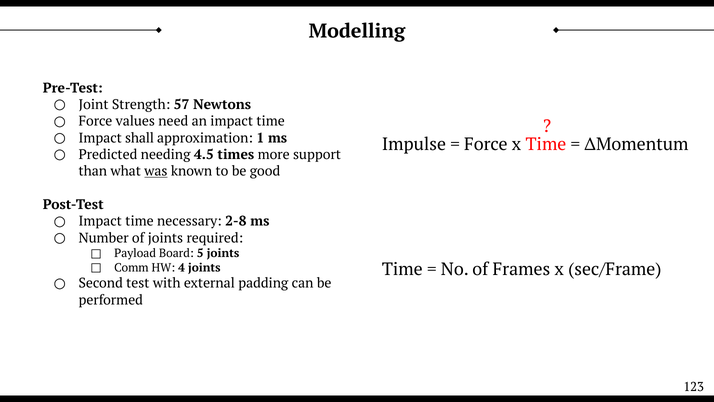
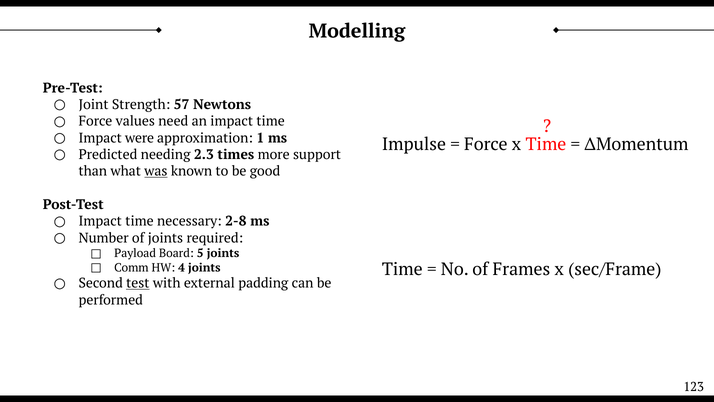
shall: shall -> were (140, 138)
4.5: 4.5 -> 2.3 (204, 155)
test underline: none -> present (138, 283)
